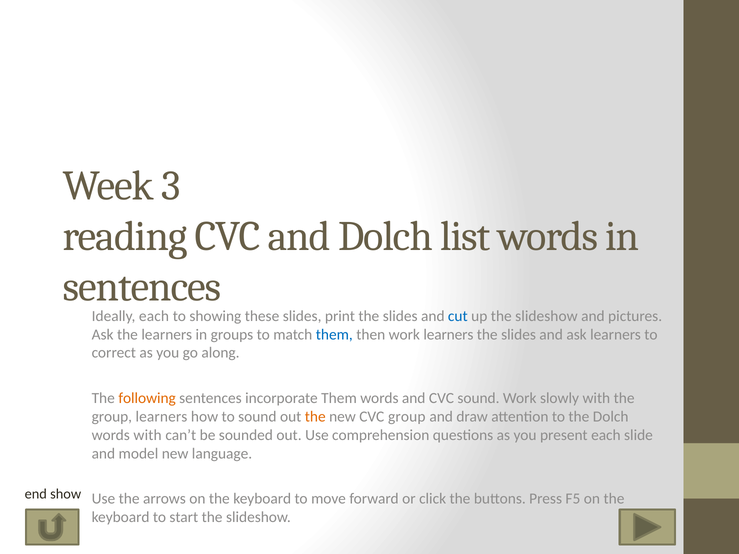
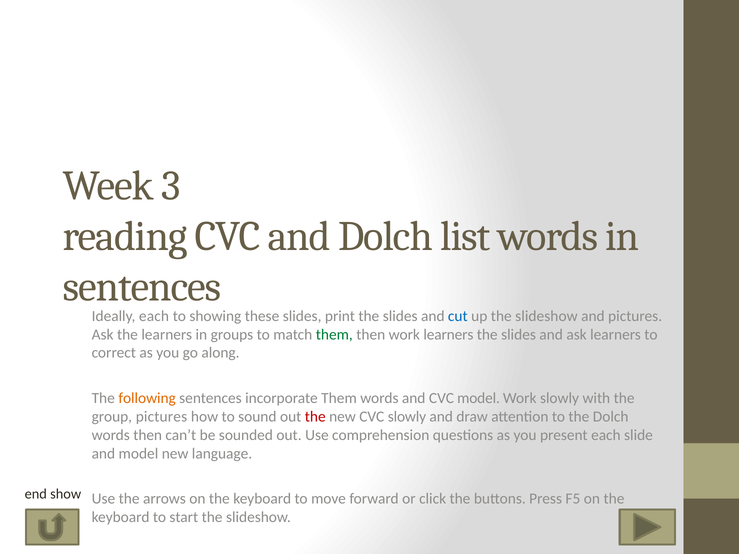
them colour: blue -> green (334, 335)
CVC sound: sound -> model (479, 398)
group learners: learners -> pictures (161, 417)
the colour: orange -> red (315, 417)
CVC group: group -> slowly (407, 417)
words with: with -> then (148, 435)
